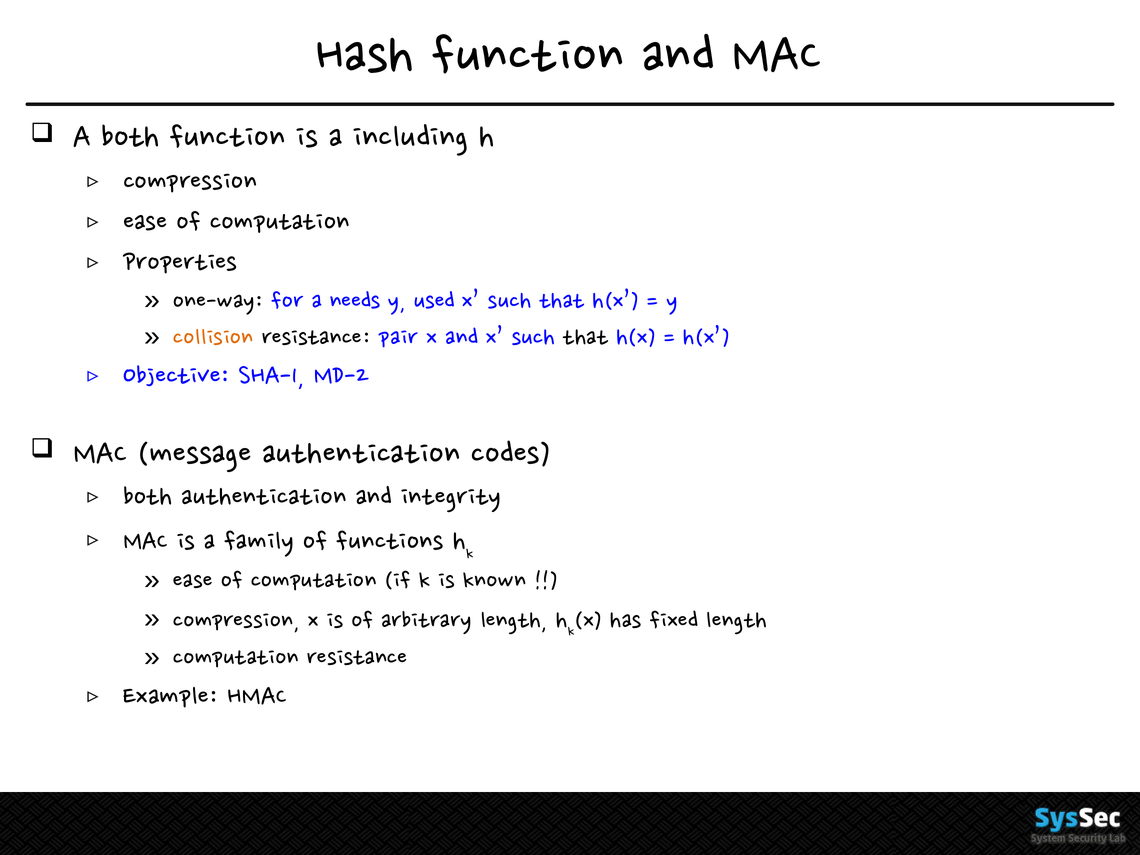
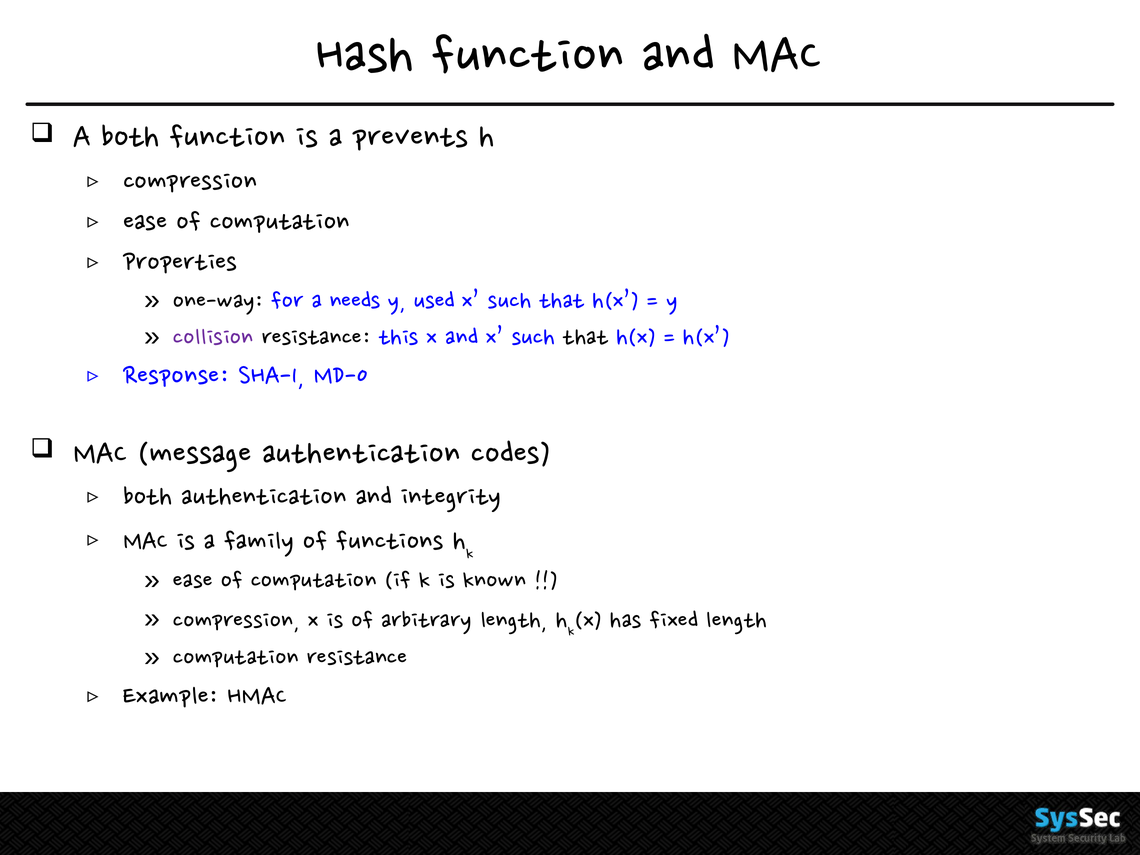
including: including -> prevents (410, 138)
collision colour: orange -> purple (213, 338)
pair: pair -> this (399, 338)
Objective: Objective -> Response (176, 376)
MD-2: MD-2 -> MD-0 (341, 376)
